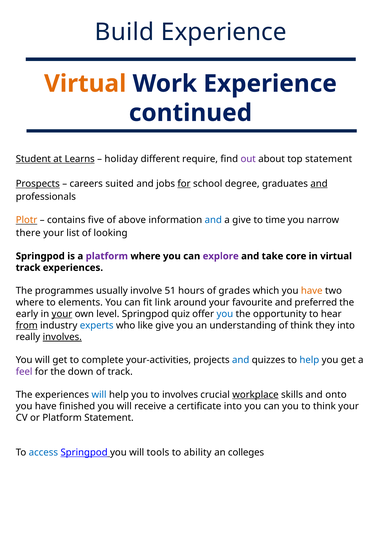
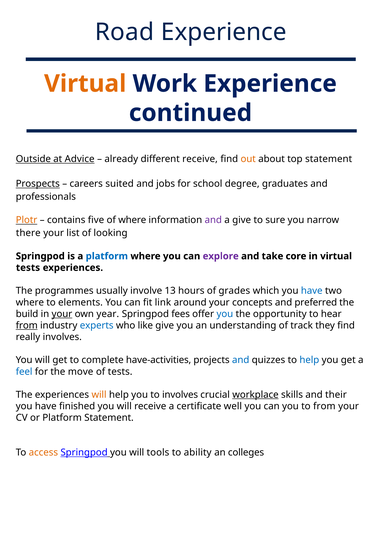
Build: Build -> Road (124, 32)
Student: Student -> Outside (33, 159)
Learns: Learns -> Advice (80, 159)
holiday: holiday -> already (121, 159)
different require: require -> receive (200, 159)
out colour: purple -> orange (248, 159)
for underline: present -> none (184, 184)
and underline: present -> none (319, 184)
of above: above -> where (132, 220)
and colour: blue -> purple (213, 220)
time: time -> sure (275, 220)
platform colour: purple -> blue (107, 256)
track: track -> tests (28, 268)
51: 51 -> 13 (170, 291)
have colour: orange -> blue (312, 291)
favourite: favourite -> concepts (252, 302)
early: early -> build (27, 314)
level: level -> year (108, 314)
quiz: quiz -> fees (181, 314)
of think: think -> track (302, 325)
they into: into -> find (346, 325)
involves underline: present -> none (62, 337)
your-activities: your-activities -> have-activities (159, 360)
feel colour: purple -> blue (24, 372)
down: down -> move (81, 372)
of track: track -> tests (120, 372)
will colour: blue -> orange (99, 395)
onto: onto -> their (336, 395)
certificate into: into -> well (233, 406)
to think: think -> from (324, 406)
access colour: blue -> orange (43, 452)
